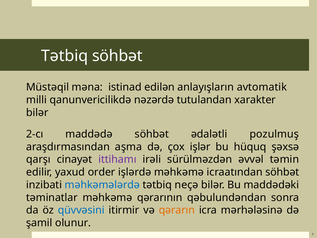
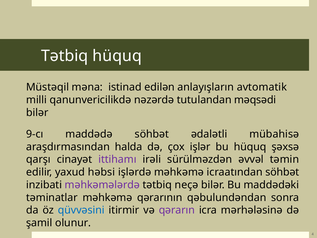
Tətbiq söhbət: söhbət -> hüquq (117, 56)
xarakter: xarakter -> məqsədi (255, 100)
2-cı: 2-cı -> 9-cı (35, 134)
pozulmuş: pozulmuş -> mübahisə (274, 134)
aşma: aşma -> halda (129, 147)
order: order -> həbsi (102, 172)
məhkəmələrdə colour: blue -> purple (102, 185)
qərarın colour: orange -> purple (177, 210)
